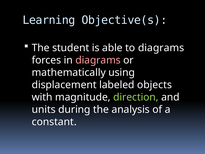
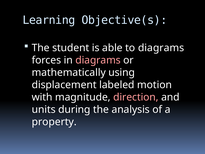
objects: objects -> motion (155, 85)
direction colour: light green -> pink (136, 97)
constant: constant -> property (54, 122)
